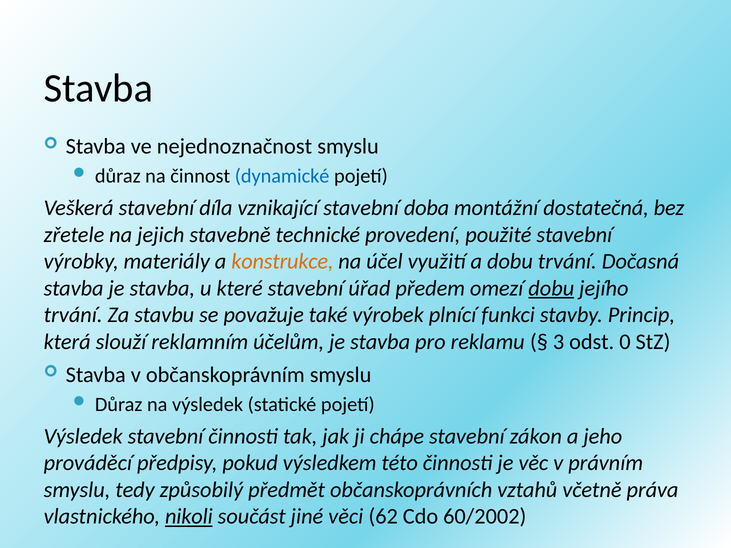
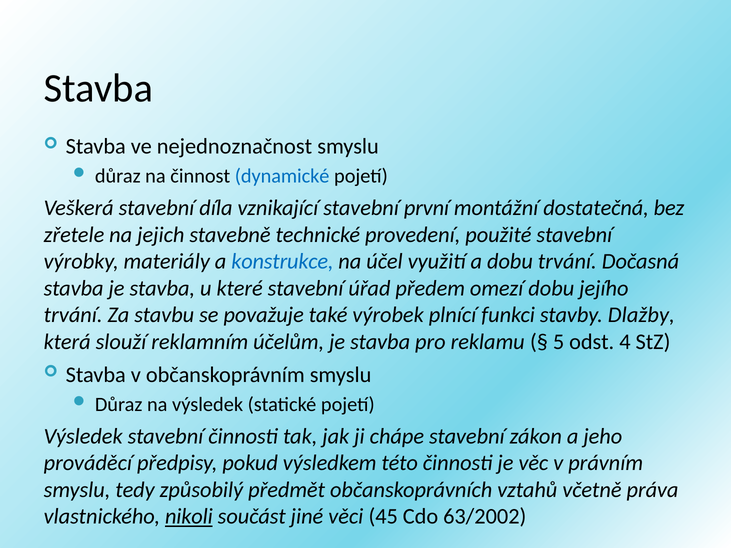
doba: doba -> první (427, 208)
konstrukce colour: orange -> blue (282, 262)
dobu underline: present -> none (551, 288)
Princip: Princip -> Dlažby (641, 315)
3: 3 -> 5 (559, 342)
0: 0 -> 4 (625, 342)
62: 62 -> 45 (383, 517)
60/2002: 60/2002 -> 63/2002 (485, 517)
